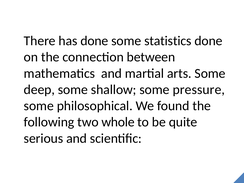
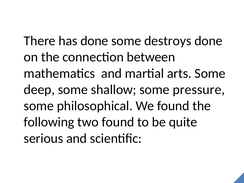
statistics: statistics -> destroys (168, 41)
two whole: whole -> found (118, 122)
